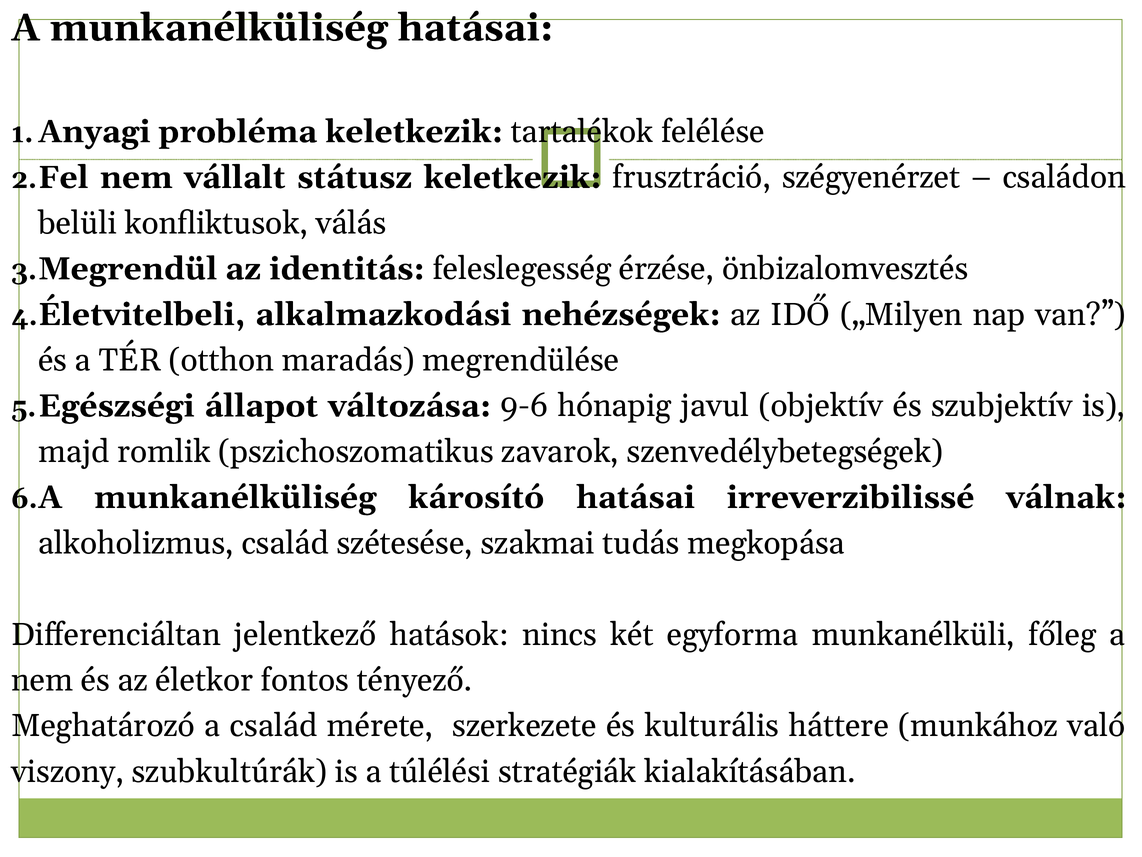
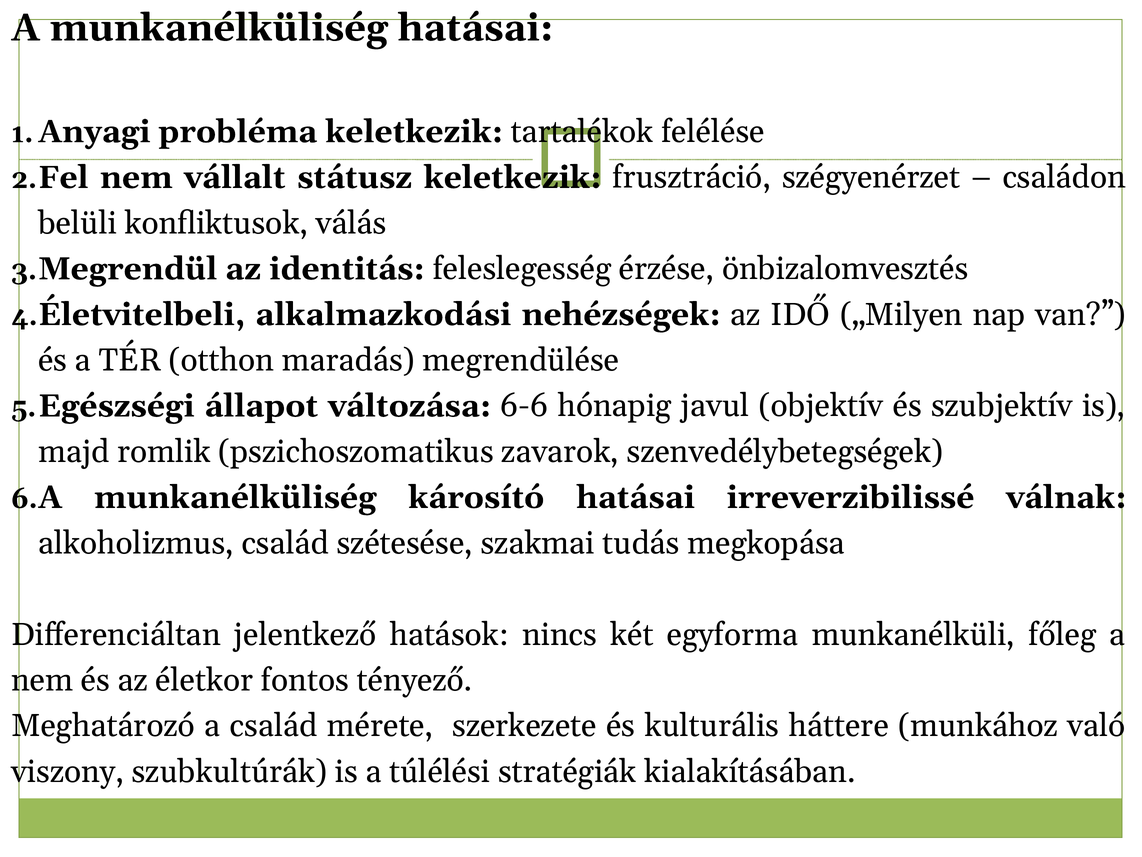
9-6: 9-6 -> 6-6 (524, 406)
